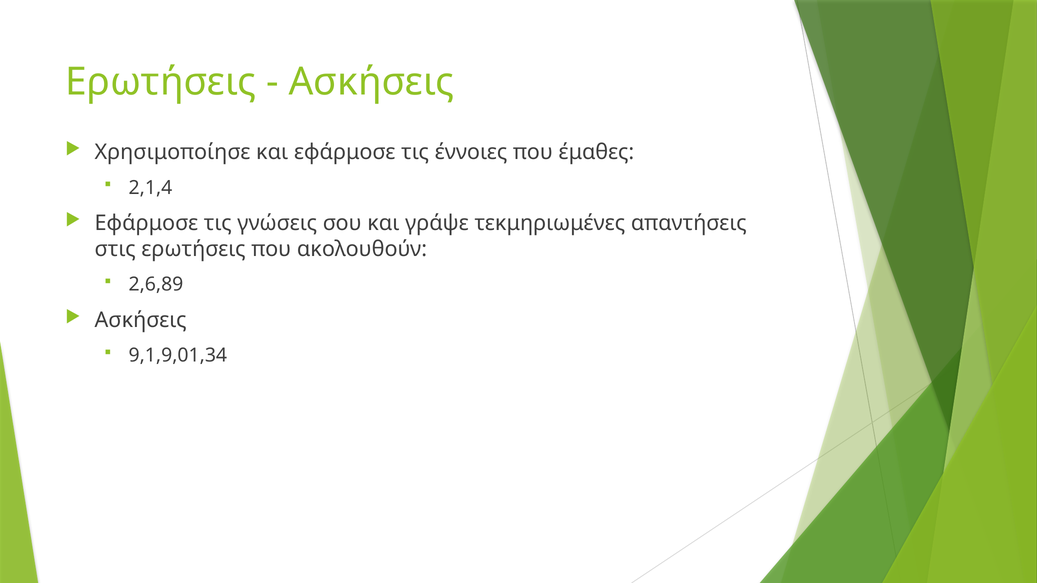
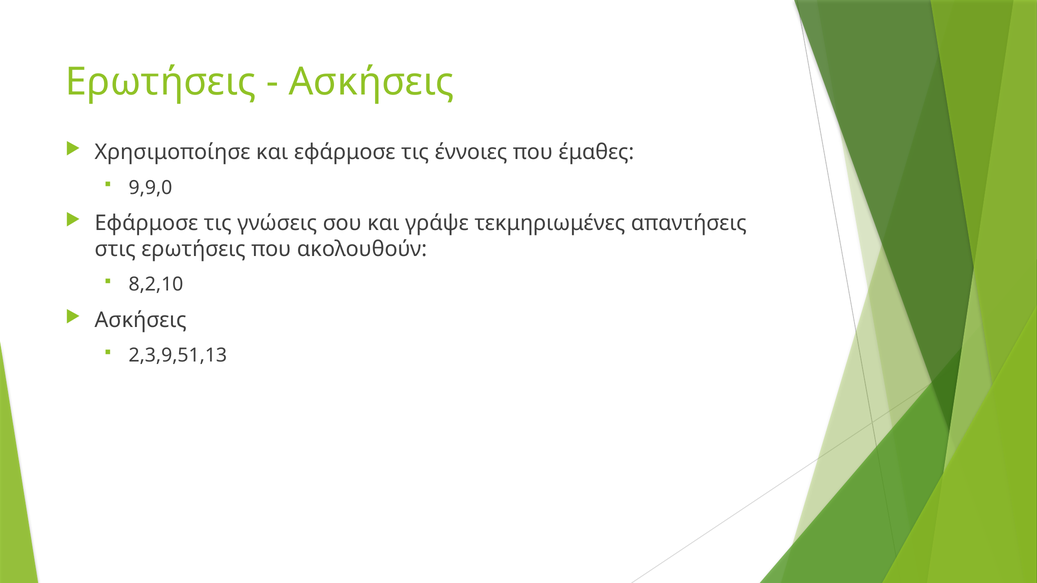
2,1,4: 2,1,4 -> 9,9,0 (150, 188)
2,6,89: 2,6,89 -> 8,2,10 (156, 285)
9,1,9,01,34: 9,1,9,01,34 -> 2,3,9,51,13 (178, 356)
